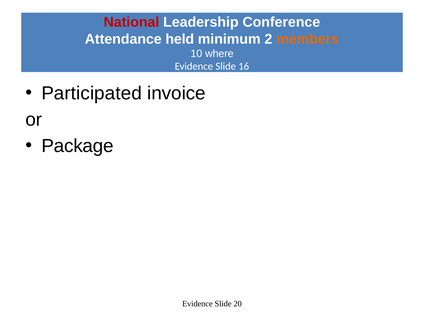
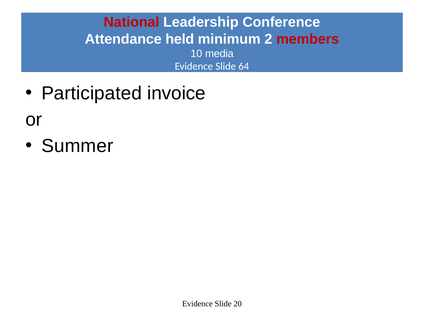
members colour: orange -> red (308, 39)
where: where -> media (219, 54)
16: 16 -> 64 (244, 66)
Package: Package -> Summer (77, 146)
